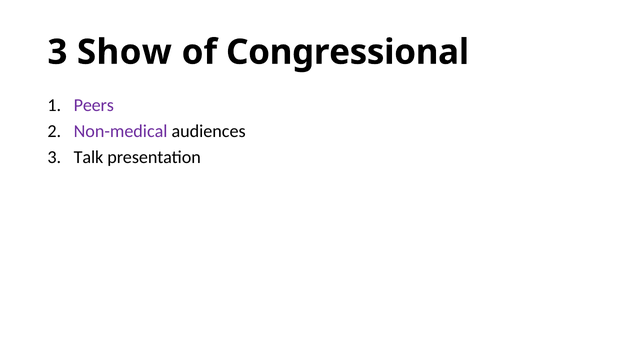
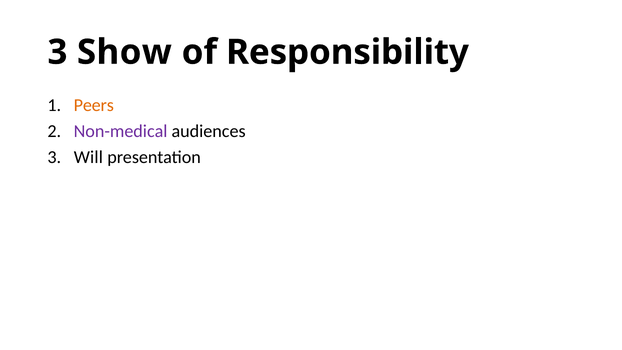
Congressional: Congressional -> Responsibility (347, 52)
Peers colour: purple -> orange (94, 105)
Talk: Talk -> Will (88, 157)
